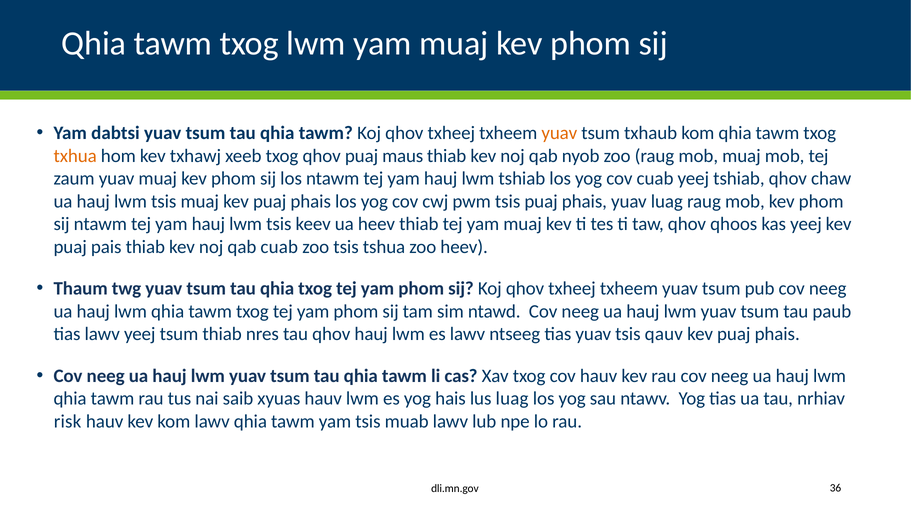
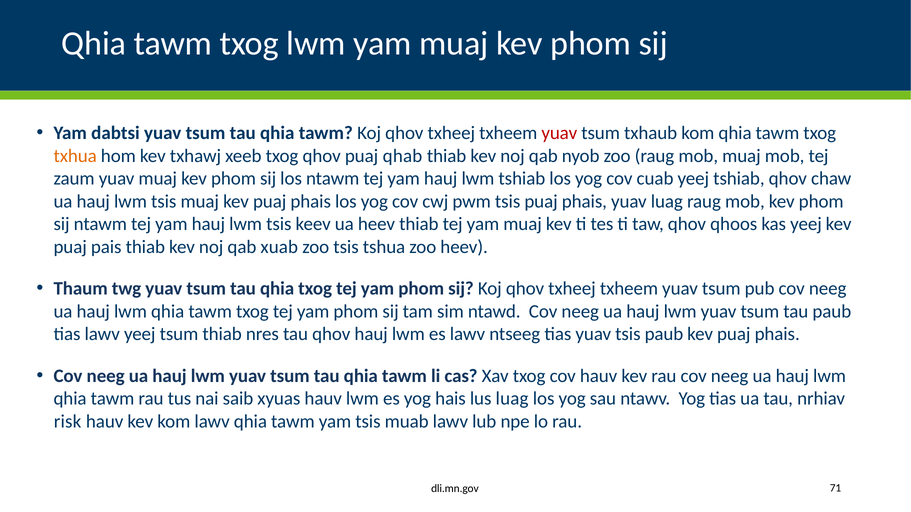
yuav colour: orange -> red (559, 133)
maus: maus -> qhab (403, 156)
qab cuab: cuab -> xuab (279, 247)
tsis qauv: qauv -> paub (664, 334)
36: 36 -> 71 (836, 488)
